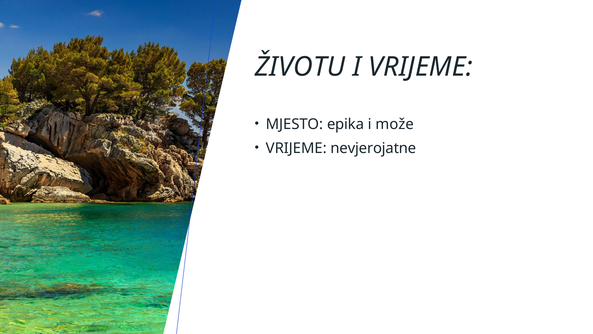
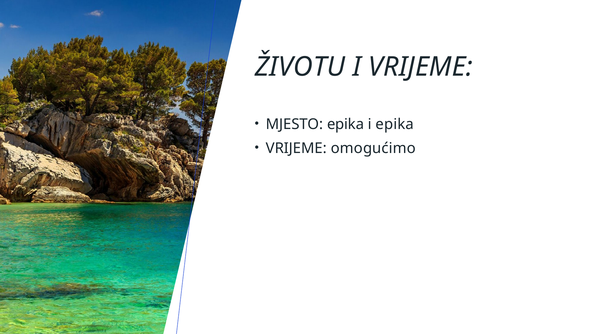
i može: može -> epika (395, 124)
nevjerojatne: nevjerojatne -> omogućimo (373, 148)
